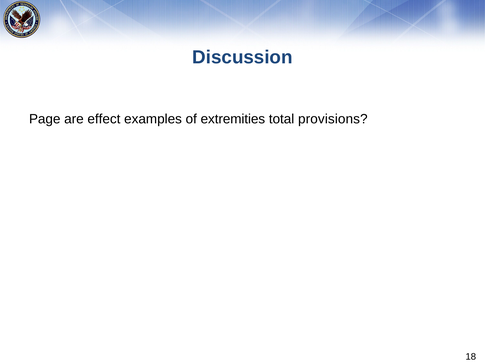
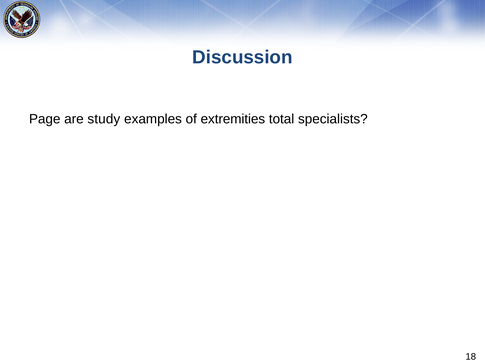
effect: effect -> study (104, 119)
provisions: provisions -> specialists (333, 119)
